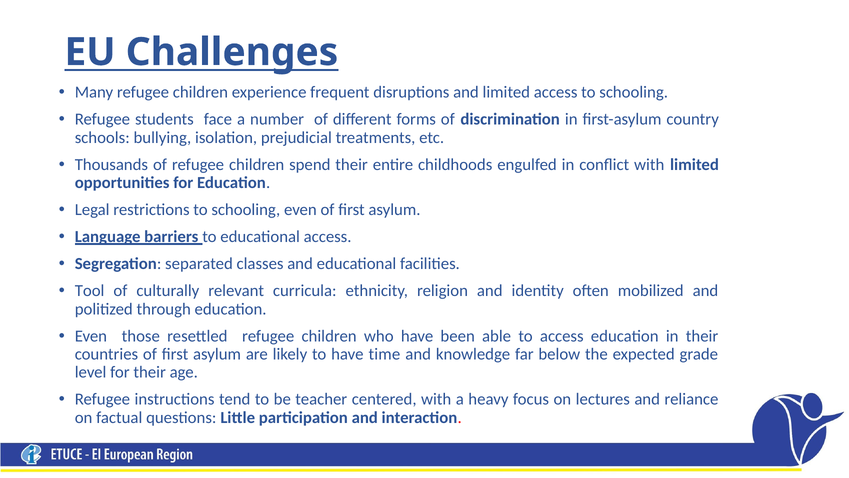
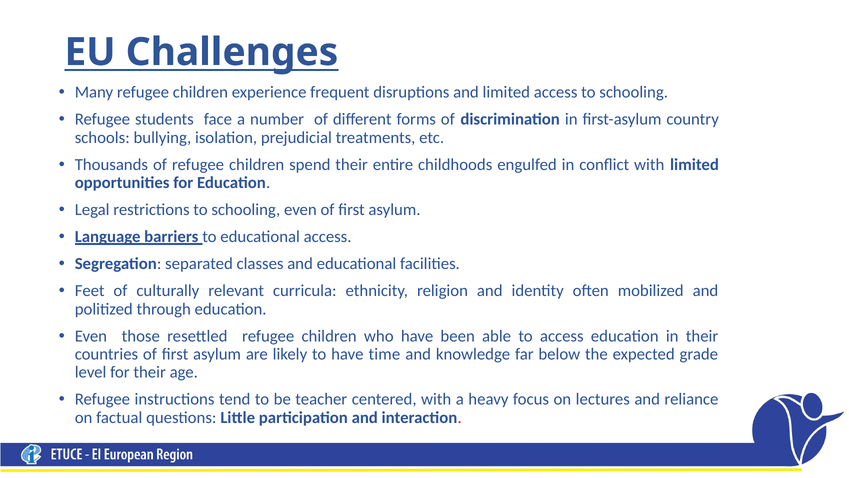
Tool: Tool -> Feet (90, 291)
